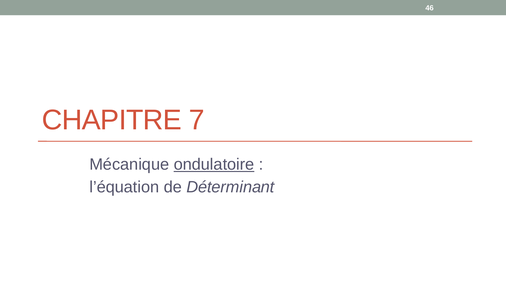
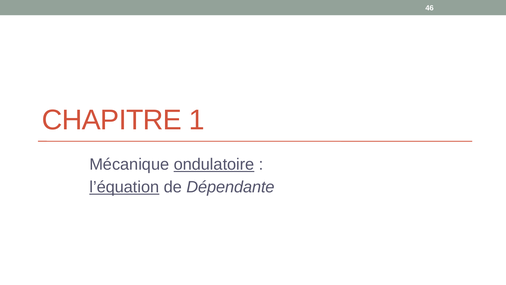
7: 7 -> 1 (197, 120)
l’équation underline: none -> present (124, 187)
Déterminant: Déterminant -> Dépendante (230, 187)
